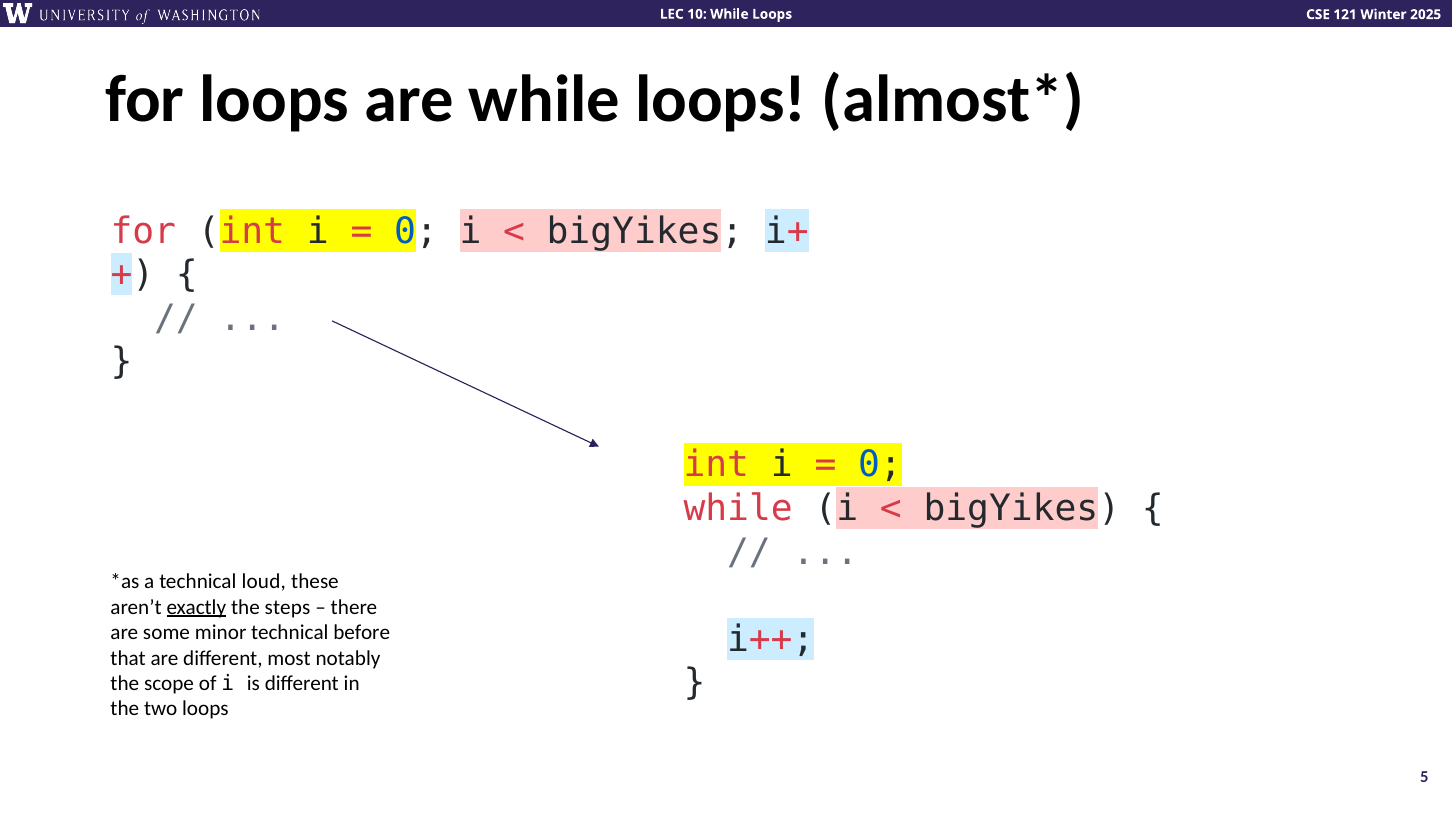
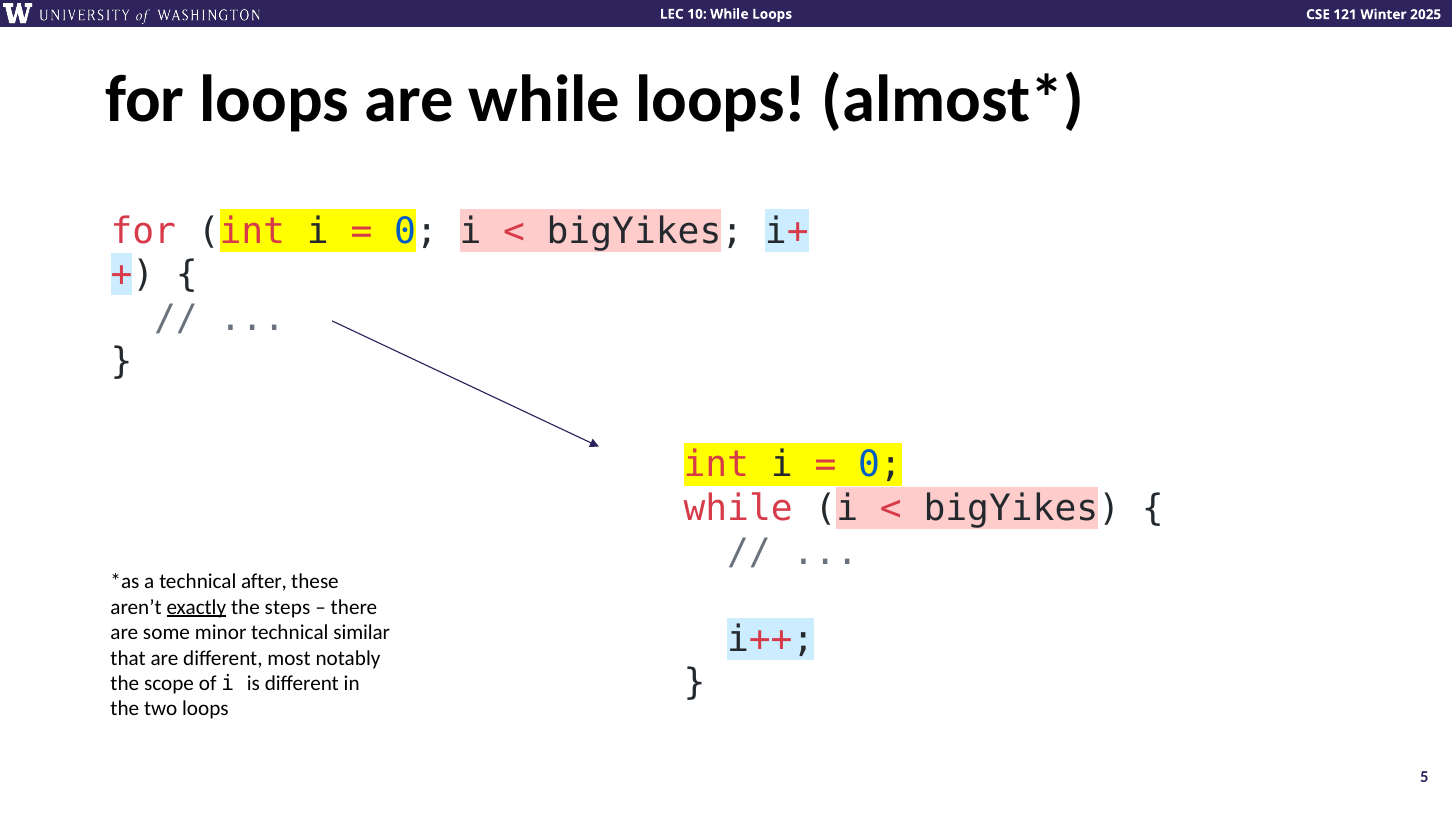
loud: loud -> after (264, 582)
before: before -> similar (362, 632)
